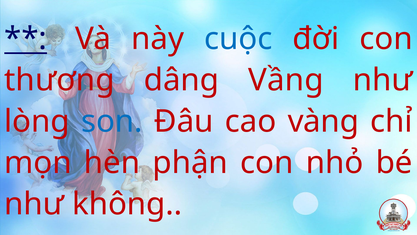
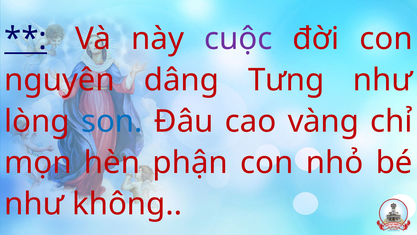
cuộc colour: blue -> purple (238, 39)
thương: thương -> nguyên (60, 80)
Vầng: Vầng -> Tưng (286, 80)
